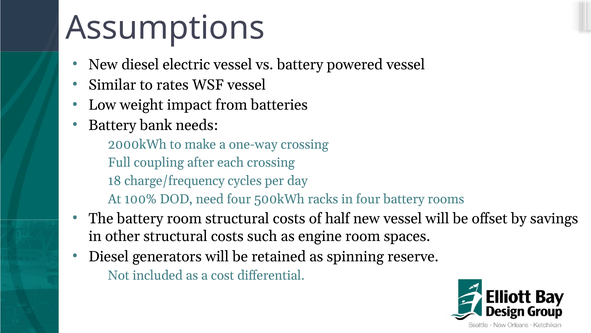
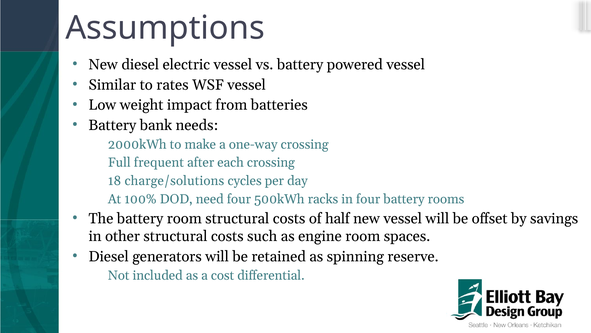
coupling: coupling -> frequent (159, 162)
charge/frequency: charge/frequency -> charge/solutions (174, 181)
